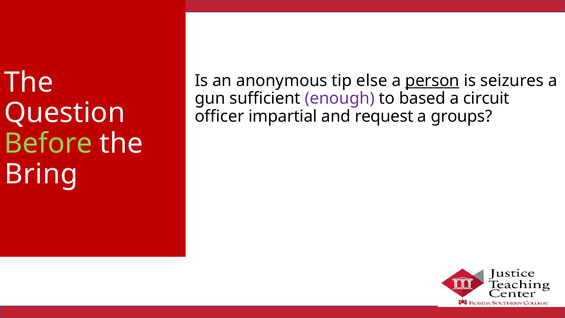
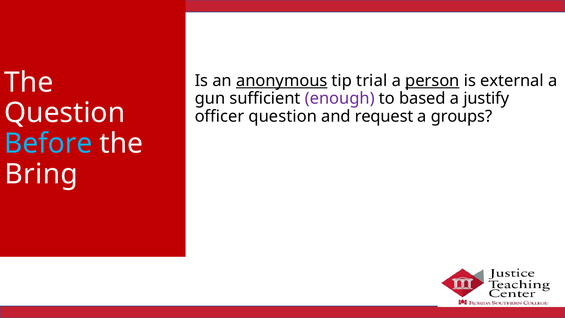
anonymous underline: none -> present (282, 81)
else: else -> trial (372, 81)
seizures: seizures -> external (512, 81)
circuit: circuit -> justify (486, 98)
officer impartial: impartial -> question (283, 116)
Before colour: light green -> light blue (48, 143)
